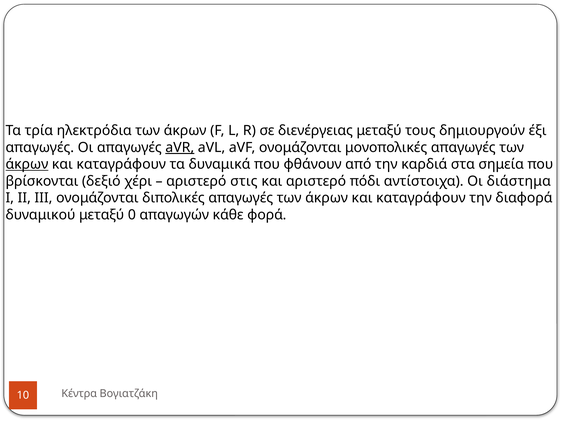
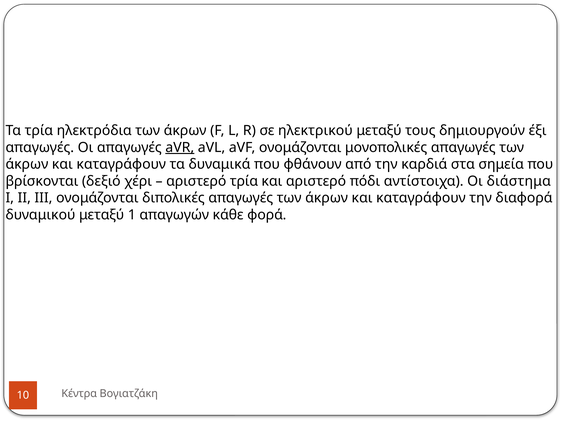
διενέργειας: διενέργειας -> ηλεκτρικού (315, 130)
άκρων underline: present -> none (27, 164)
αριστερό στις: στις -> τρία (244, 181)
0: 0 -> 1 (132, 215)
